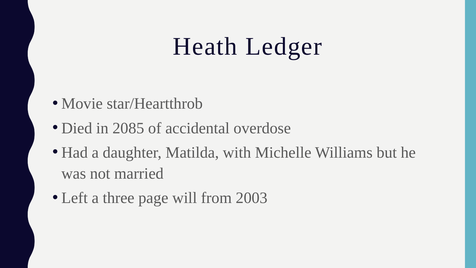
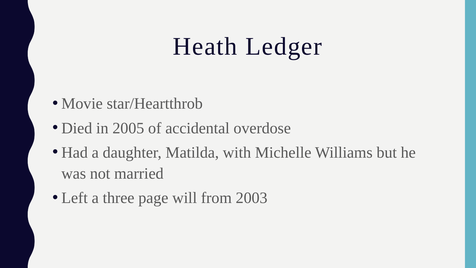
2085: 2085 -> 2005 (128, 128)
